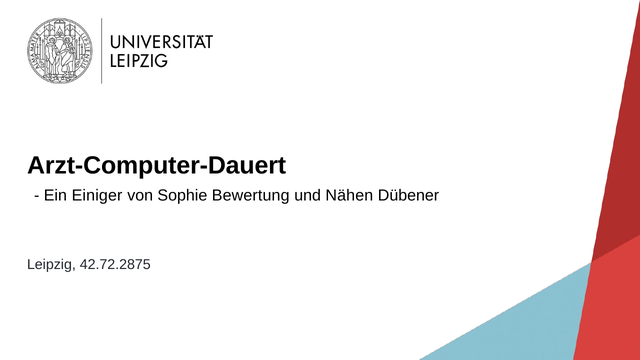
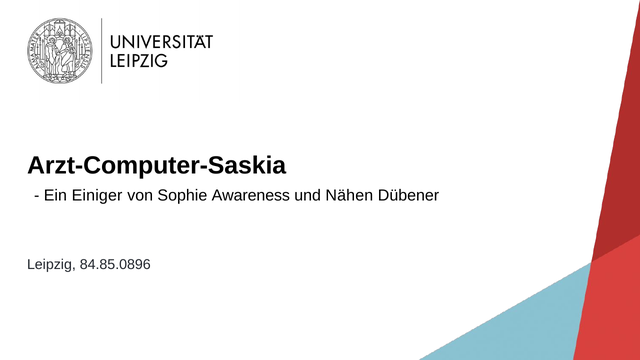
Arzt-Computer-Dauert: Arzt-Computer-Dauert -> Arzt-Computer-Saskia (157, 165)
Bewertung: Bewertung -> Awareness (251, 195)
42.72.2875: 42.72.2875 -> 84.85.0896 (115, 265)
